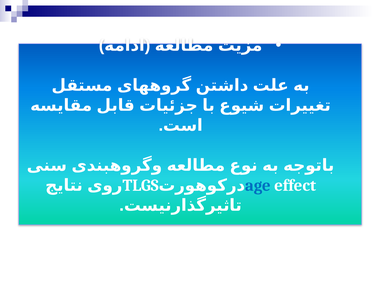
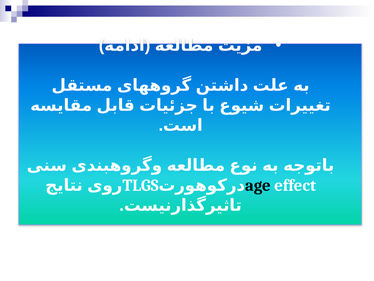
age colour: blue -> black (258, 185)
